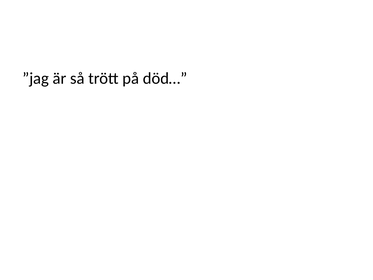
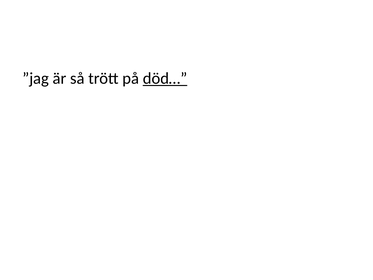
död… underline: none -> present (165, 78)
